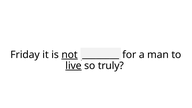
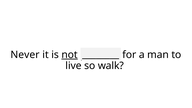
Friday: Friday -> Never (25, 55)
live underline: present -> none (74, 66)
truly: truly -> walk (111, 66)
